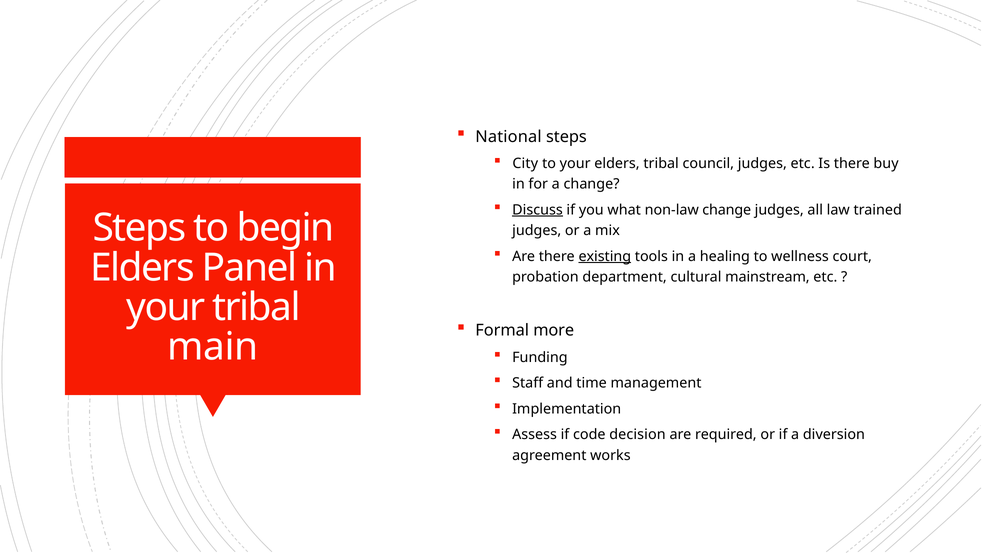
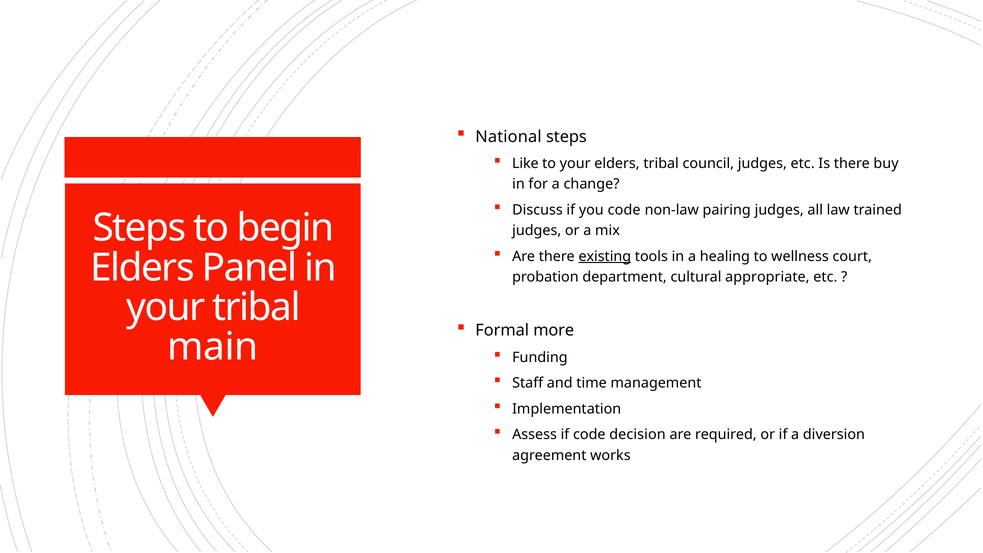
City: City -> Like (525, 163)
Discuss underline: present -> none (537, 210)
you what: what -> code (624, 210)
non-law change: change -> pairing (727, 210)
mainstream: mainstream -> appropriate (767, 277)
